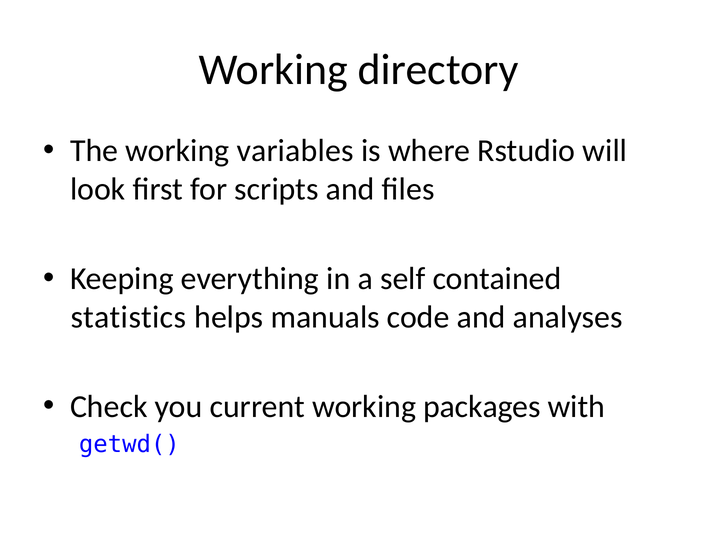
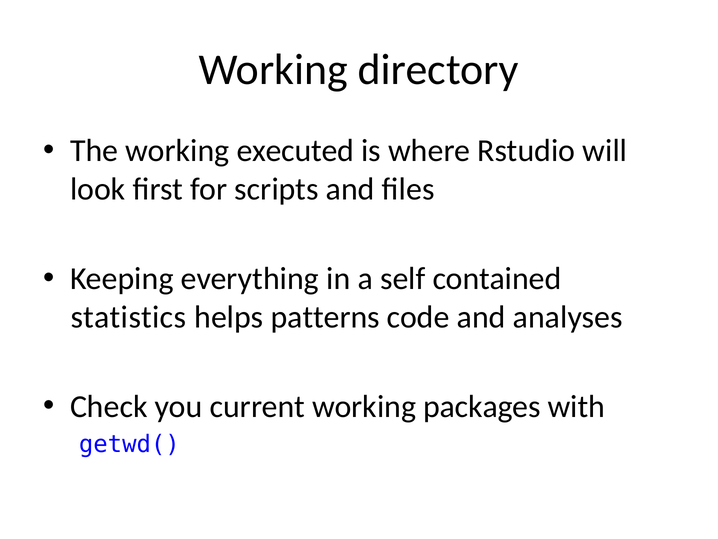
variables: variables -> executed (295, 151)
manuals: manuals -> patterns (325, 317)
